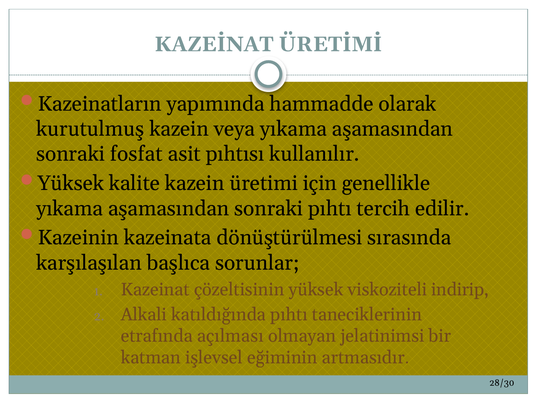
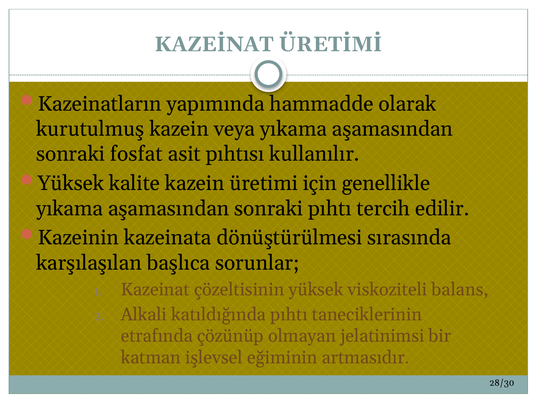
indirip: indirip -> balans (460, 289)
açılması: açılması -> çözünüp (230, 336)
